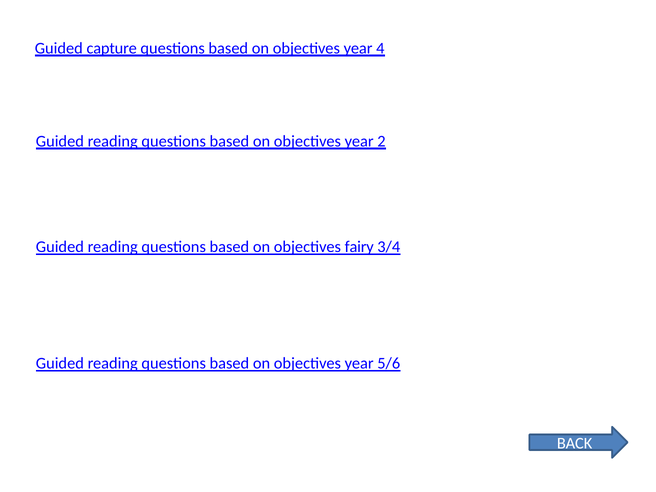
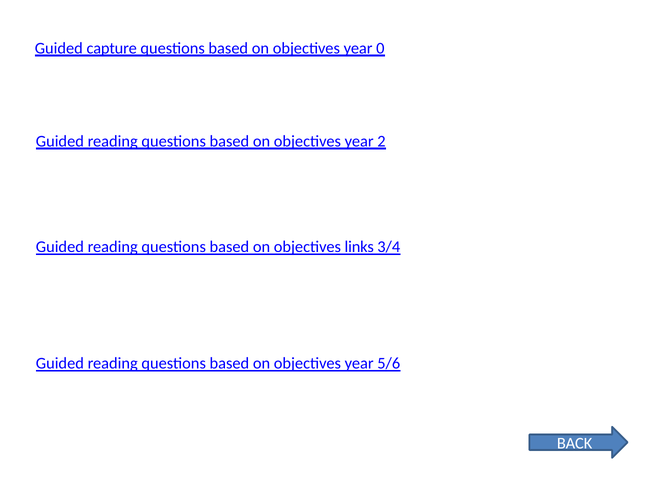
4: 4 -> 0 (380, 48)
fairy: fairy -> links (359, 247)
